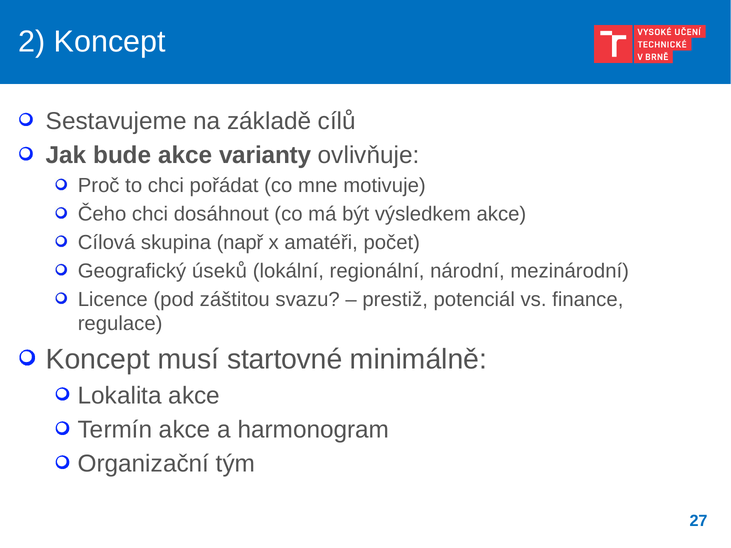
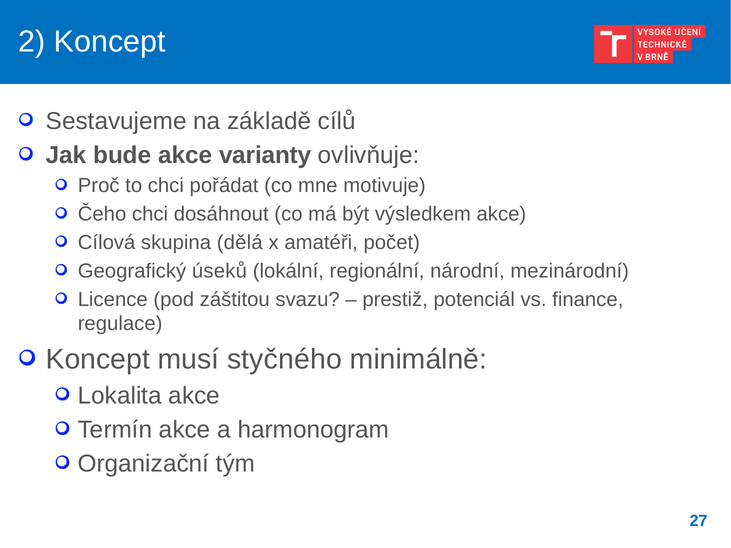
např: např -> dělá (240, 243)
startovné: startovné -> styčného (285, 359)
